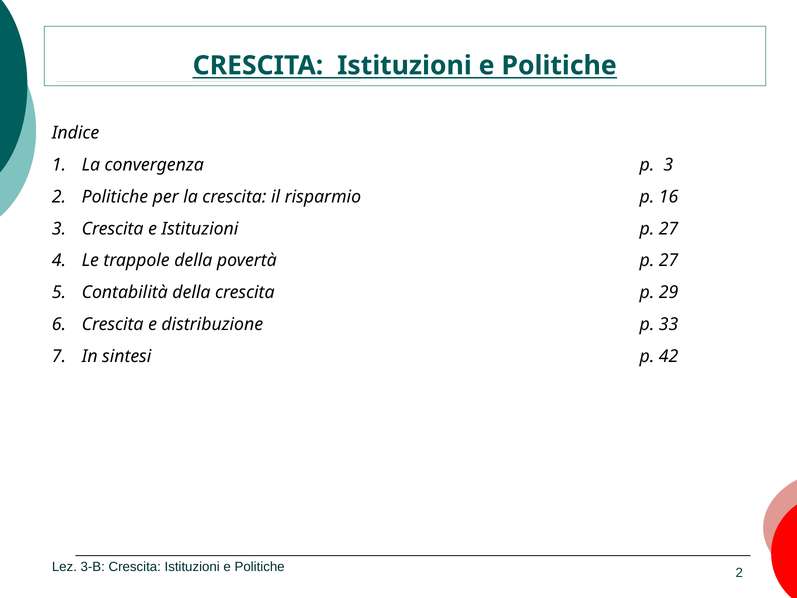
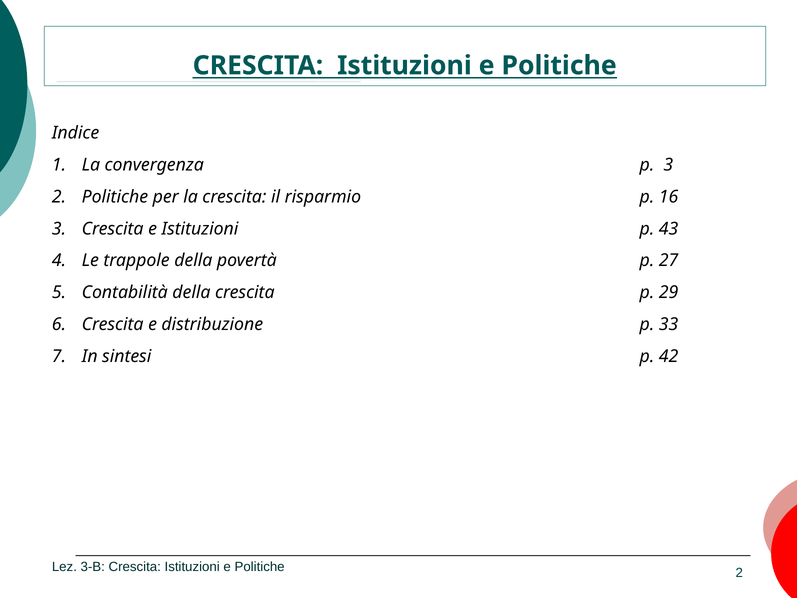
Istituzioni p 27: 27 -> 43 (669, 229)
